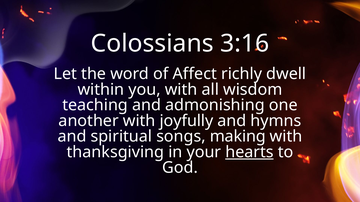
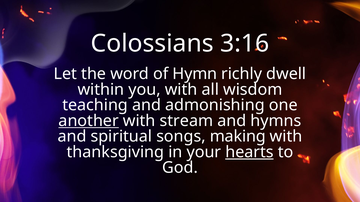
Affect: Affect -> Hymn (195, 74)
another underline: none -> present (89, 121)
joyfully: joyfully -> stream (186, 121)
